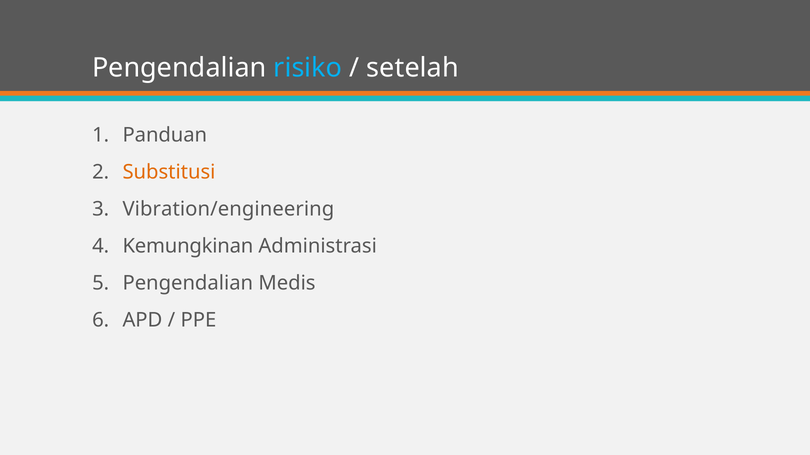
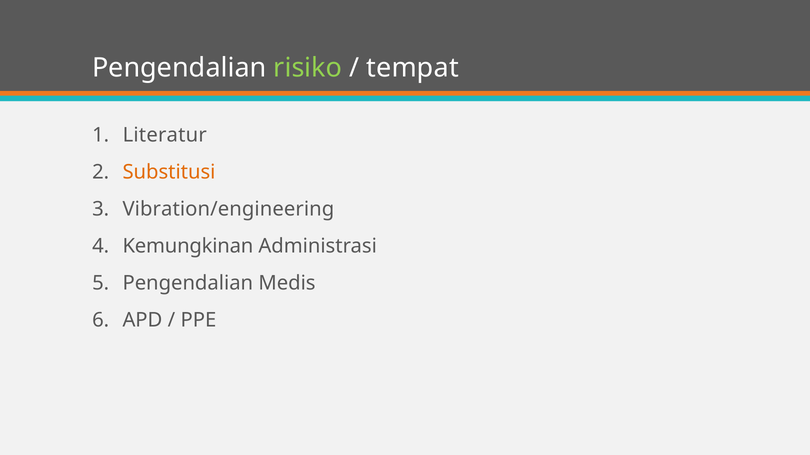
risiko colour: light blue -> light green (308, 68)
setelah: setelah -> tempat (413, 68)
Panduan: Panduan -> Literatur (165, 135)
